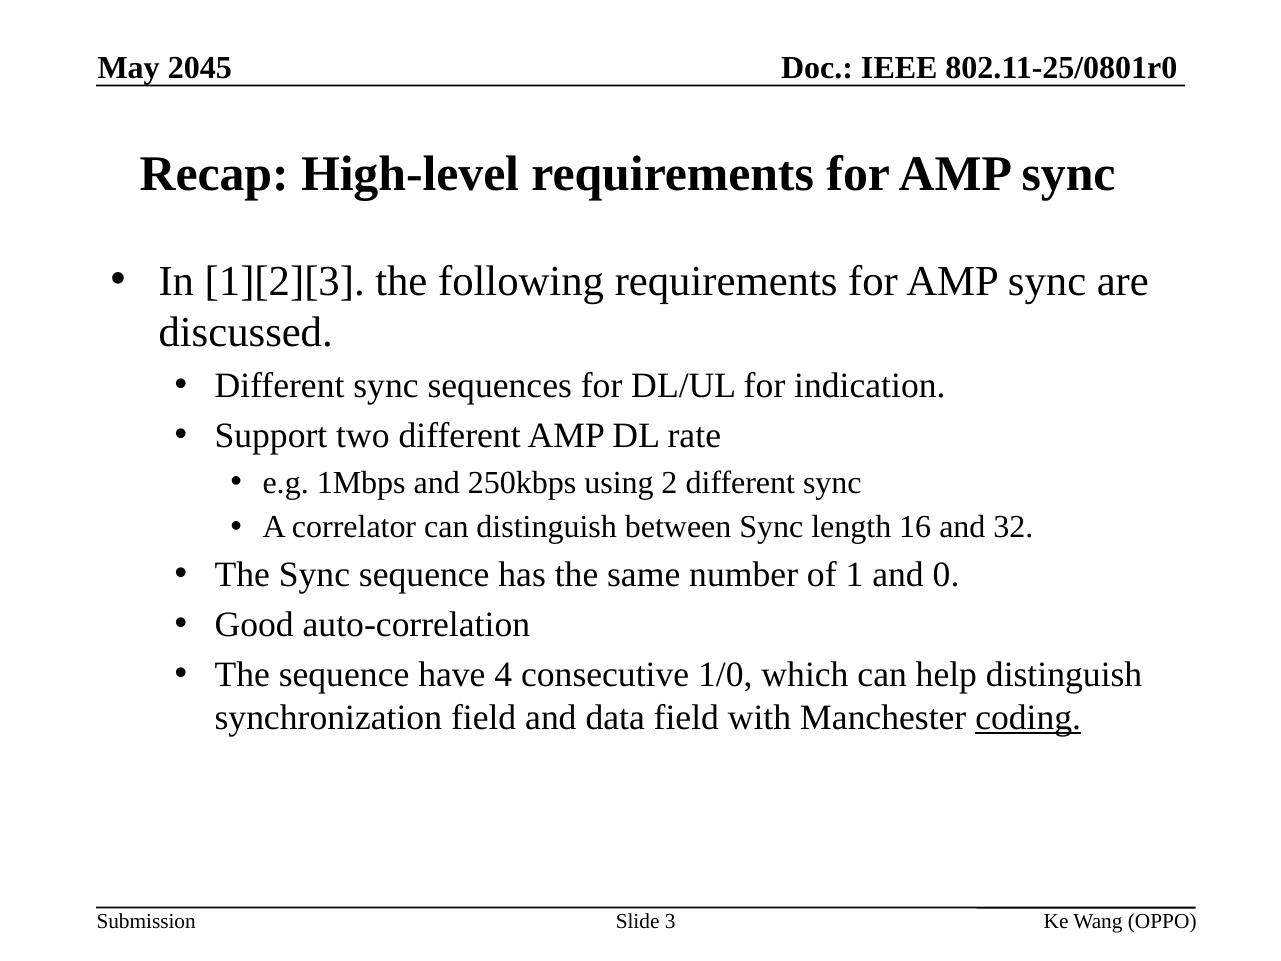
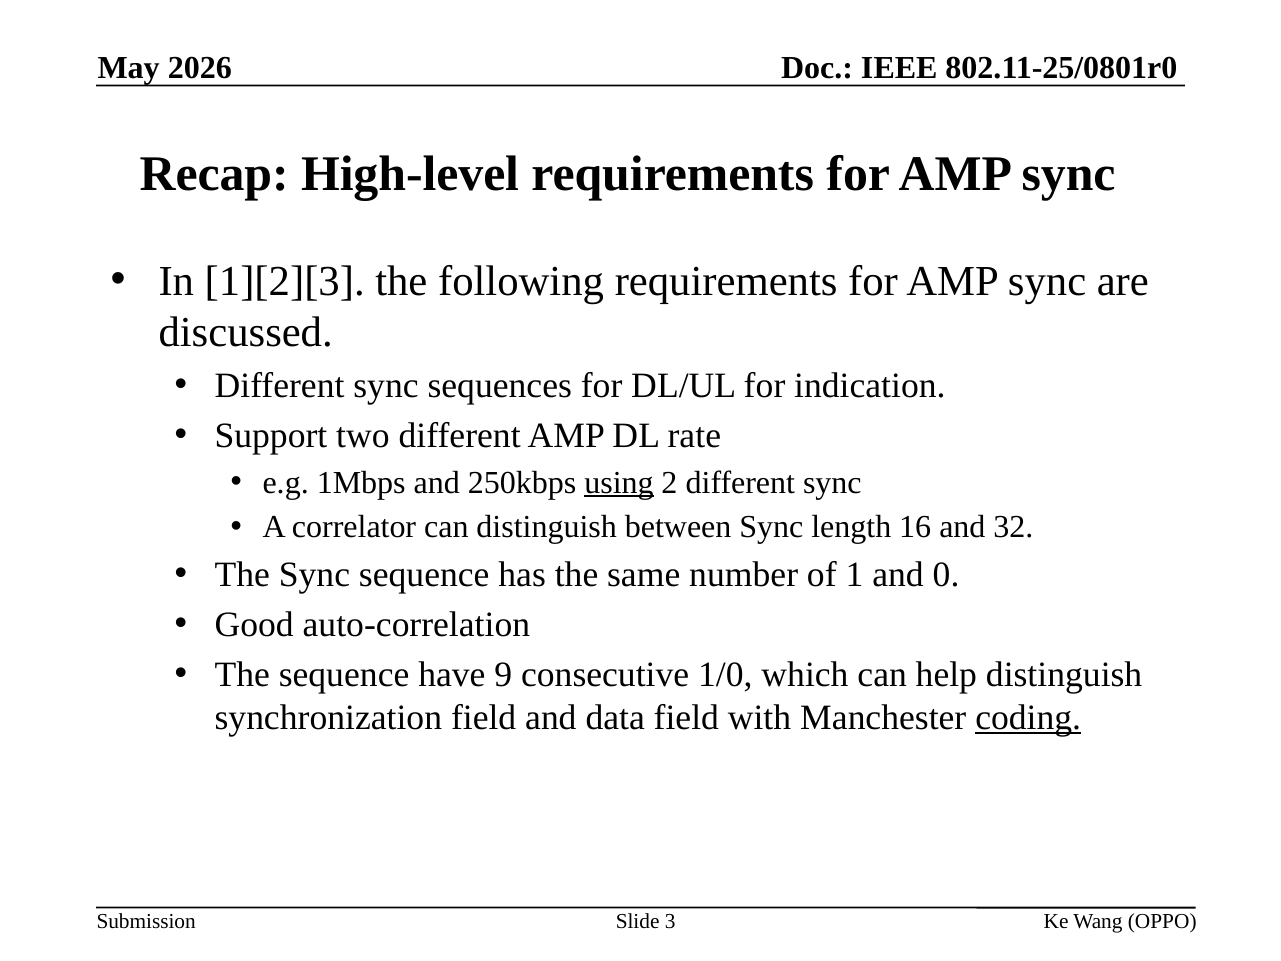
2045: 2045 -> 2026 (200, 68)
using underline: none -> present (619, 482)
4: 4 -> 9 (503, 675)
